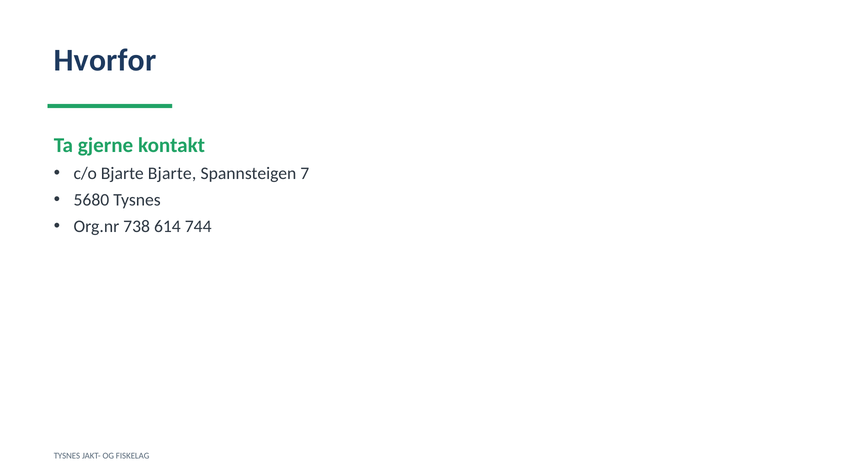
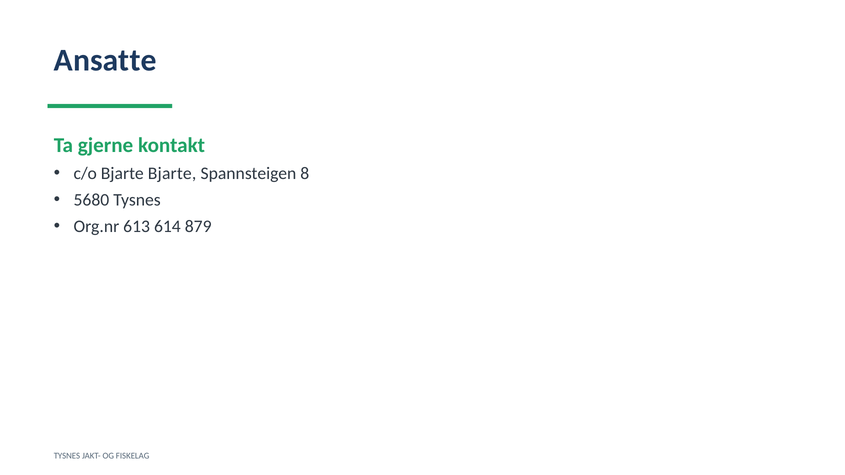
Hvorfor: Hvorfor -> Ansatte (105, 60)
7: 7 -> 8 (305, 174)
738: 738 -> 613 (137, 227)
744: 744 -> 879 (198, 227)
